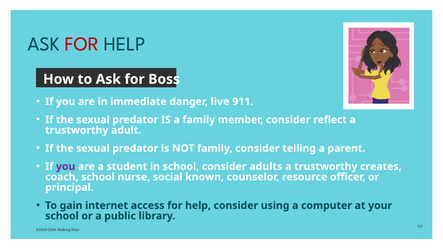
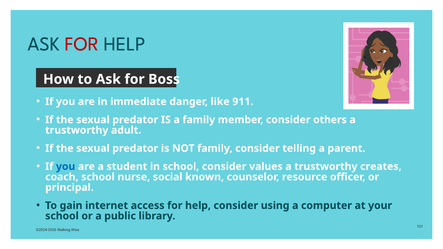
live: live -> like (220, 102)
reflect: reflect -> others (330, 120)
you colour: purple -> blue (66, 167)
adults: adults -> values (266, 167)
